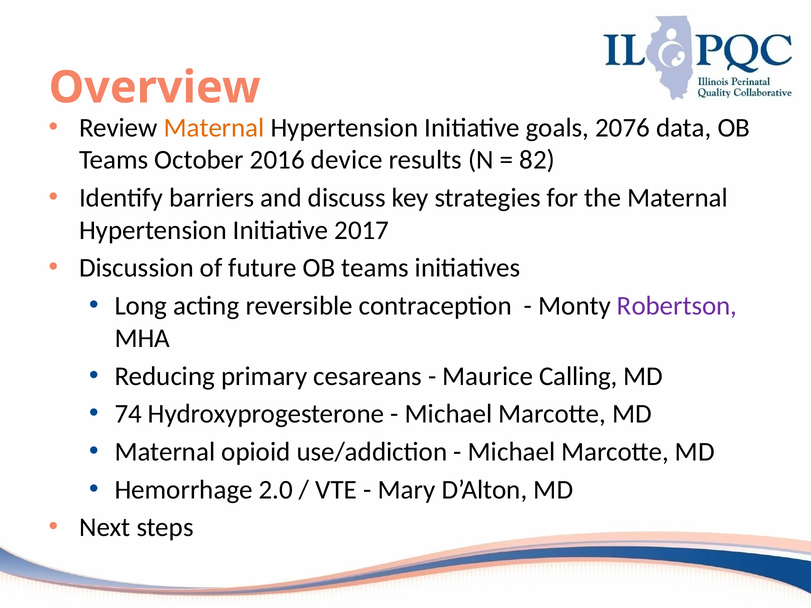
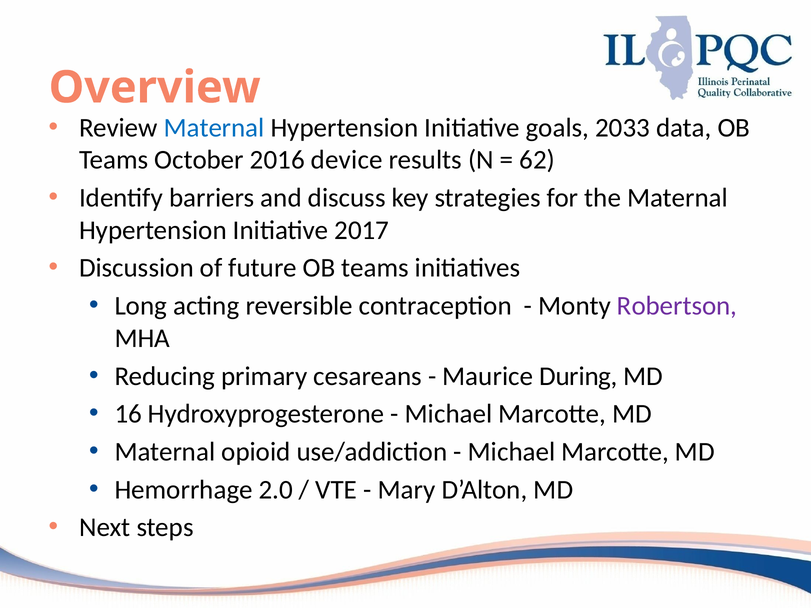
Maternal colour: orange -> blue (214, 128)
2076: 2076 -> 2033 (623, 128)
82: 82 -> 62 (537, 160)
Calling: Calling -> During (578, 376)
74: 74 -> 16 (128, 414)
